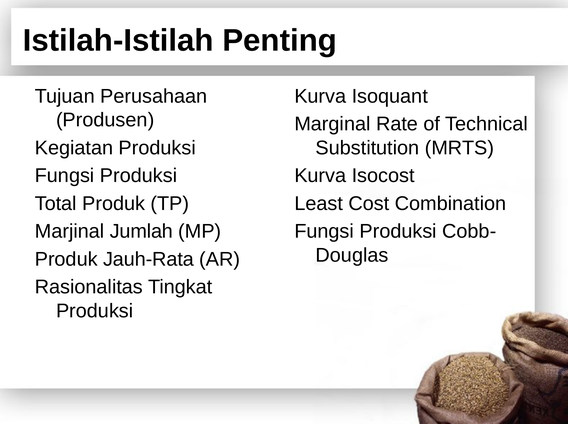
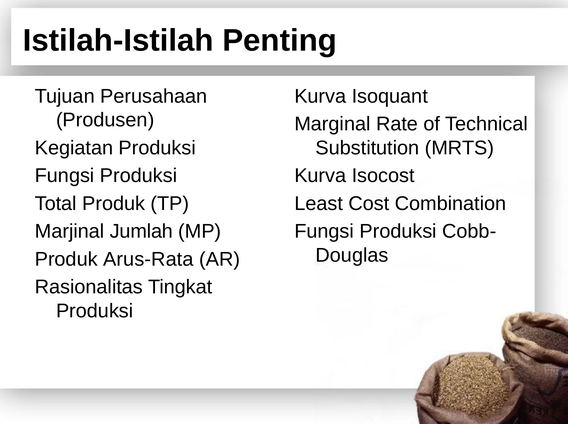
Jauh-Rata: Jauh-Rata -> Arus-Rata (148, 260)
